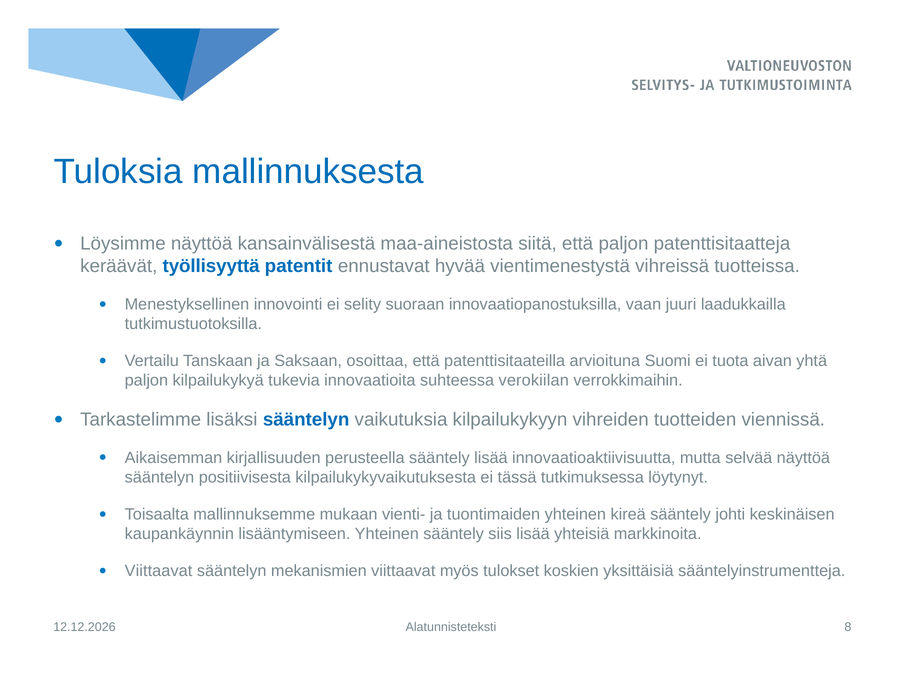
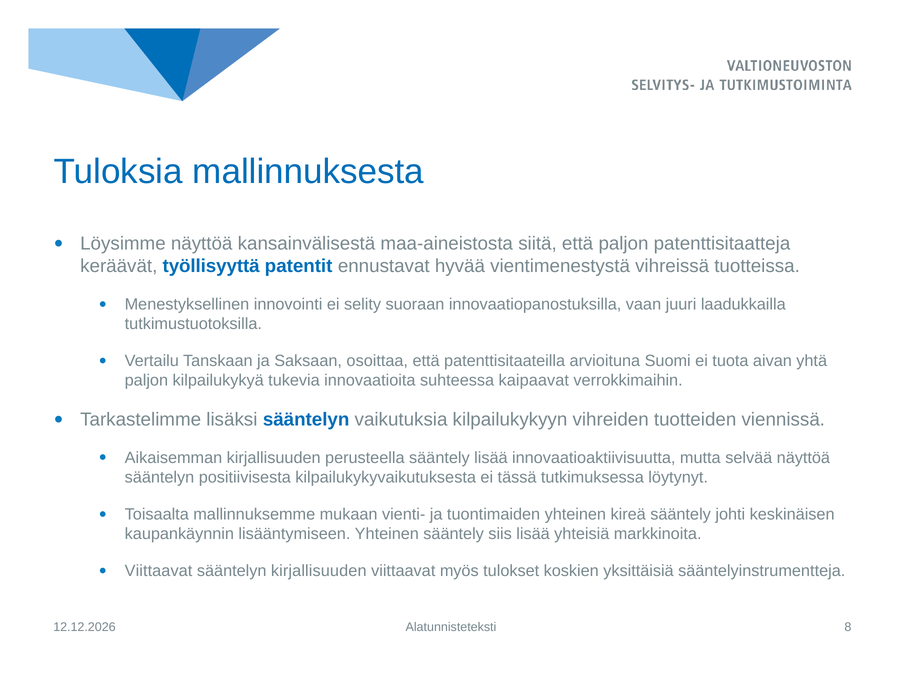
verokiilan: verokiilan -> kaipaavat (534, 381)
sääntelyn mekanismien: mekanismien -> kirjallisuuden (319, 571)
